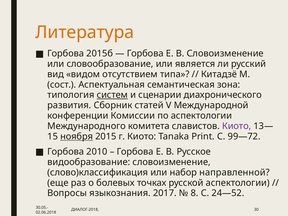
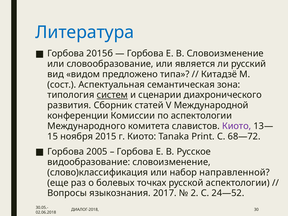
Литература colour: orange -> blue (85, 32)
отсутствием: отсутствием -> предложено (130, 74)
ноября underline: present -> none (77, 136)
99—72: 99—72 -> 68—72 (244, 136)
2010: 2010 -> 2005 (97, 152)
8: 8 -> 2 (195, 193)
